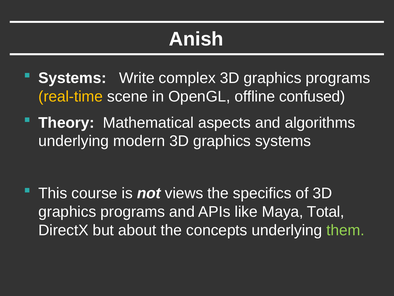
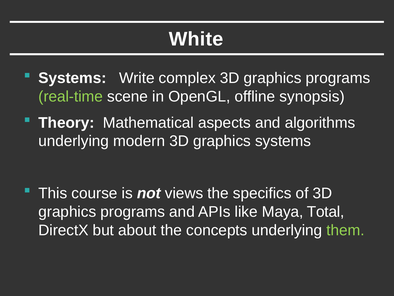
Anish: Anish -> White (196, 39)
real-time colour: yellow -> light green (71, 96)
confused: confused -> synopsis (312, 96)
